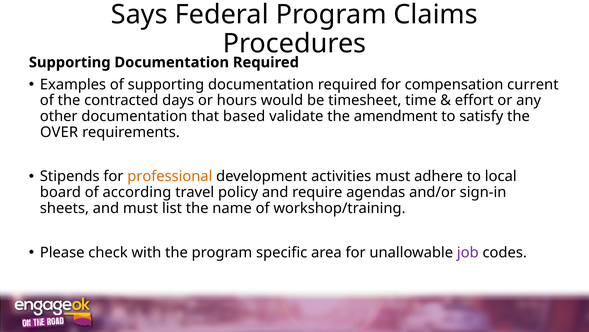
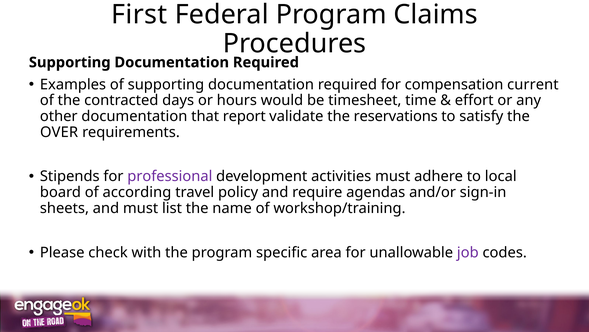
Says: Says -> First (139, 14)
based: based -> report (244, 116)
amendment: amendment -> reservations (396, 116)
professional colour: orange -> purple (170, 176)
